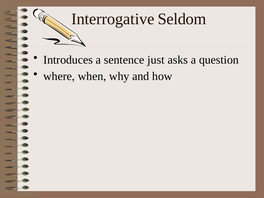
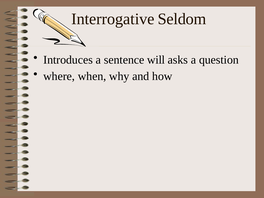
just: just -> will (156, 60)
